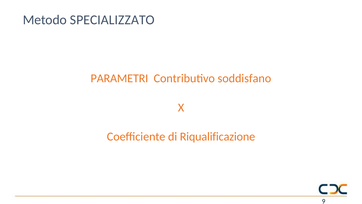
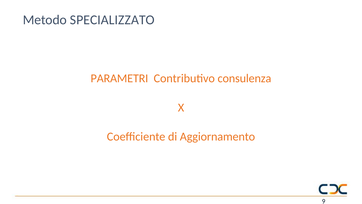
soddisfano: soddisfano -> consulenza (244, 78)
Riqualificazione: Riqualificazione -> Aggiornamento (217, 136)
